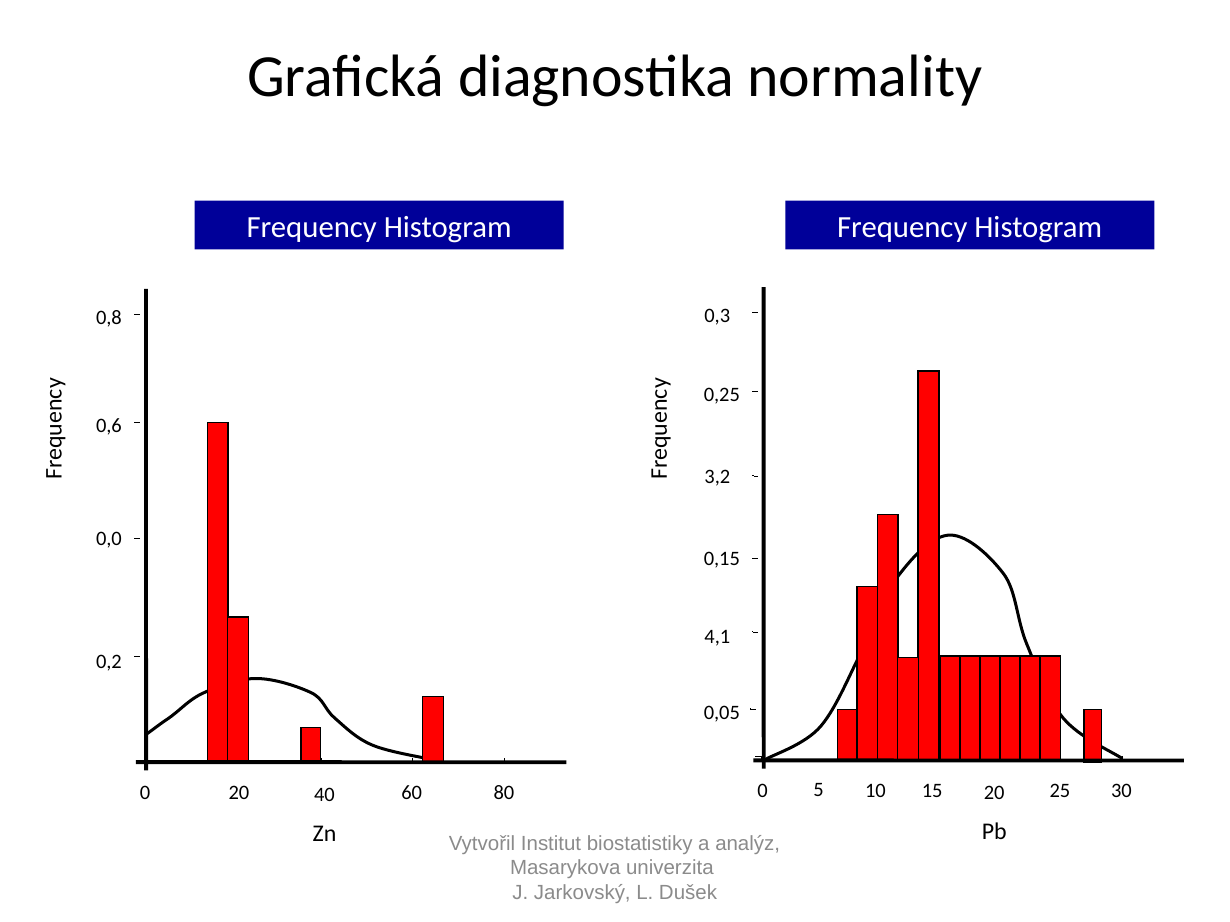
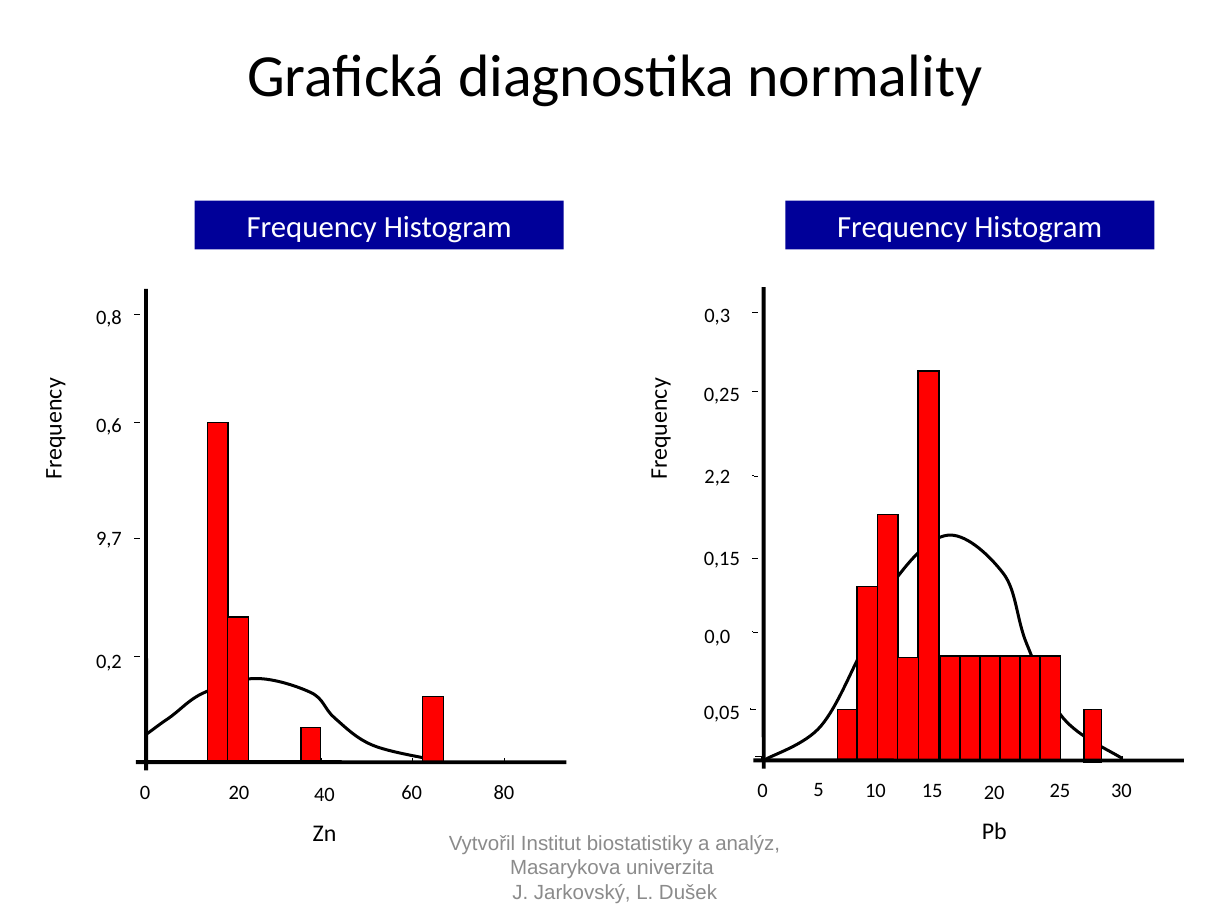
3,2: 3,2 -> 2,2 (717, 477)
0,0: 0,0 -> 9,7 (109, 539)
4,1: 4,1 -> 0,0 (717, 637)
